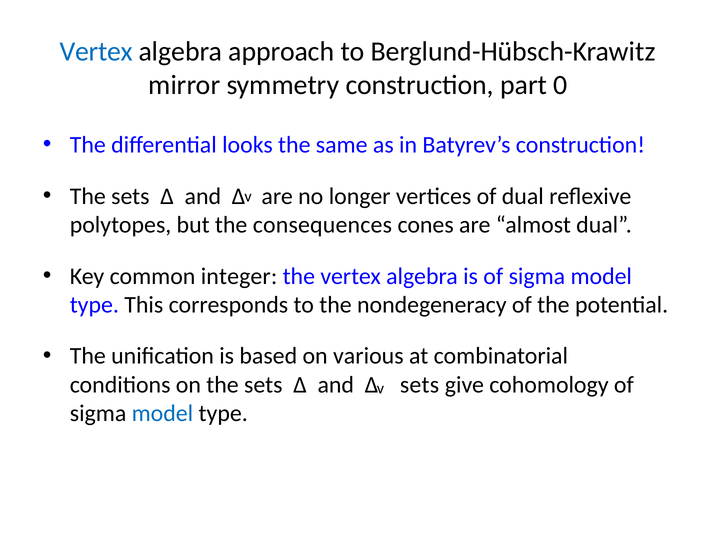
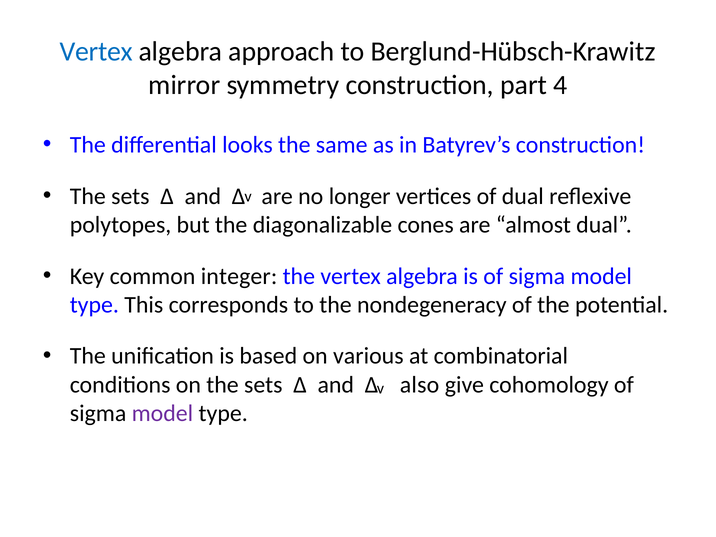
0: 0 -> 4 (560, 85)
consequences: consequences -> diagonalizable (322, 225)
Δ sets: sets -> also (420, 385)
model colour: blue -> purple (162, 413)
